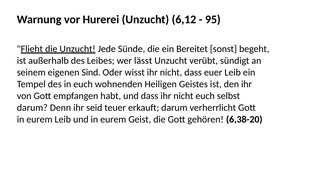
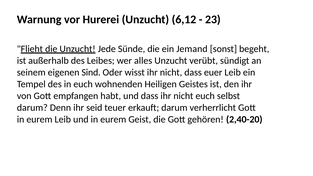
95: 95 -> 23 (213, 20)
Bereitet: Bereitet -> Jemand (192, 49)
lässt: lässt -> alles (143, 61)
6,38-20: 6,38-20 -> 2,40-20 (244, 119)
